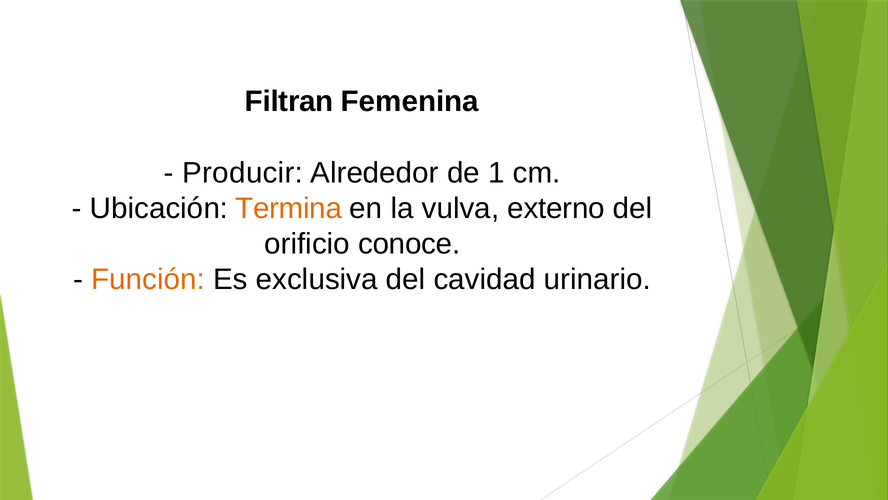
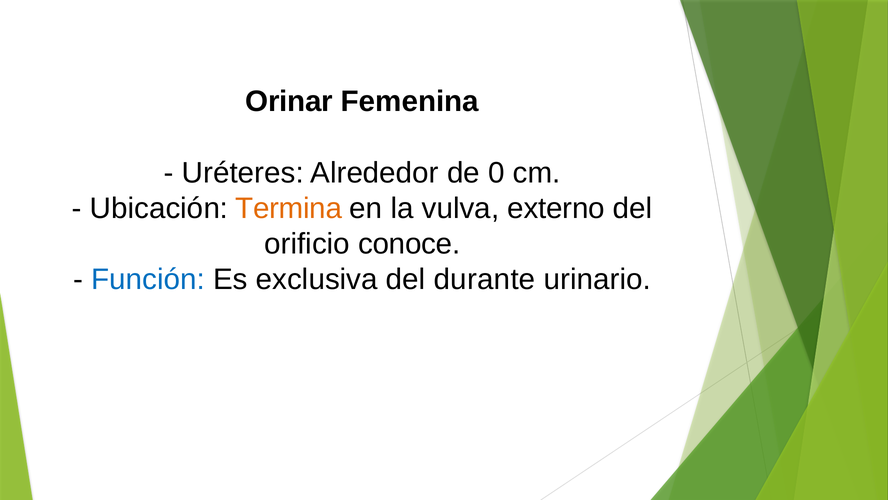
Filtran: Filtran -> Orinar (289, 102)
Producir: Producir -> Uréteres (243, 173)
1: 1 -> 0 (496, 173)
Función colour: orange -> blue (148, 279)
cavidad: cavidad -> durante (485, 279)
